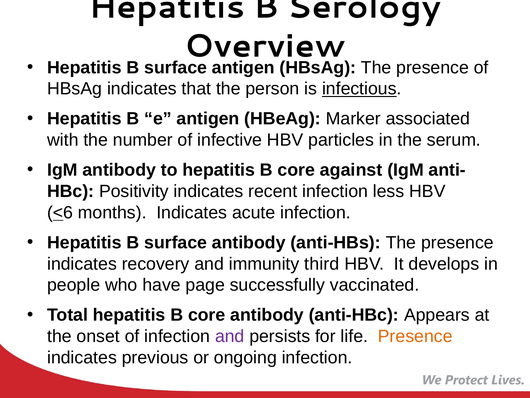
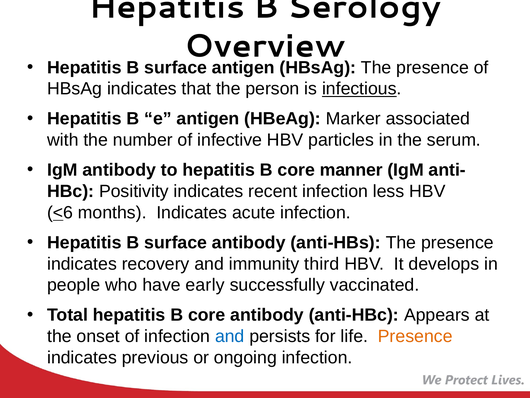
against: against -> manner (351, 170)
page: page -> early (205, 285)
and colour: purple -> blue (230, 336)
